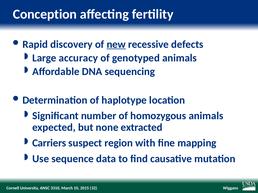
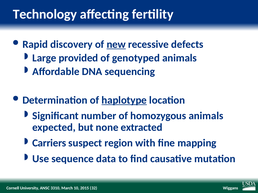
Conception: Conception -> Technology (45, 14)
accuracy: accuracy -> provided (78, 58)
haplotype underline: none -> present (124, 100)
